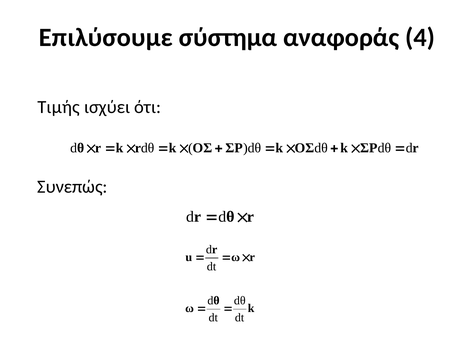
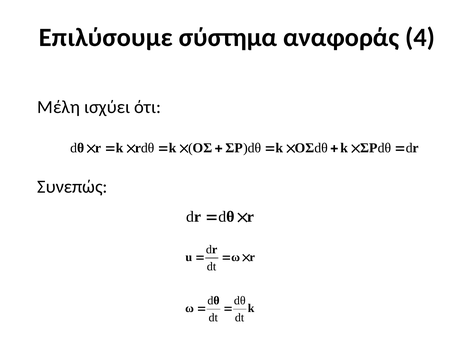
Τιμής: Τιμής -> Μέλη (59, 107)
